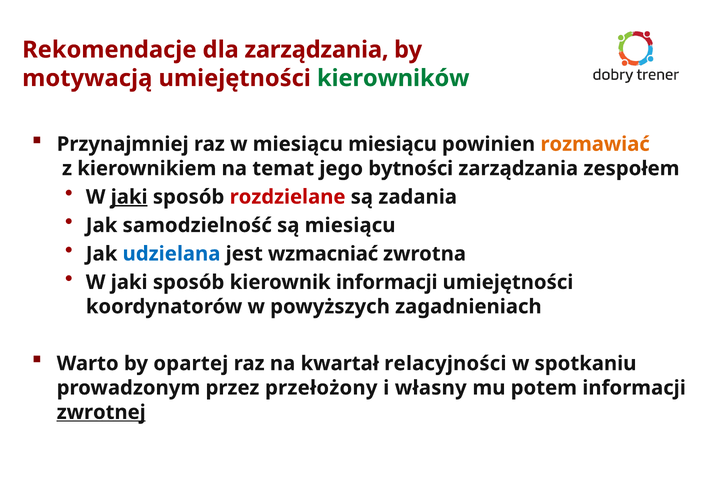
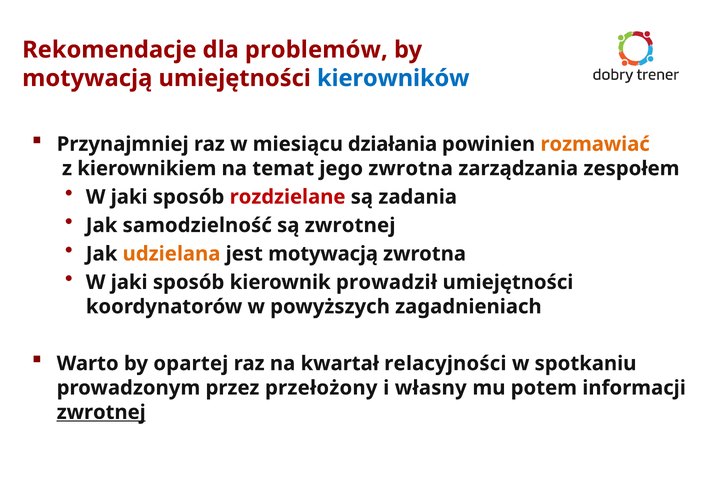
dla zarządzania: zarządzania -> problemów (316, 50)
kierowników colour: green -> blue (393, 78)
miesiącu miesiącu: miesiącu -> działania (393, 144)
jego bytności: bytności -> zwrotna (411, 169)
jaki underline: present -> none (129, 197)
są miesiącu: miesiącu -> zwrotnej (350, 225)
udzielana colour: blue -> orange (172, 254)
jest wzmacniać: wzmacniać -> motywacją (323, 254)
kierownik informacji: informacji -> prowadził (387, 282)
